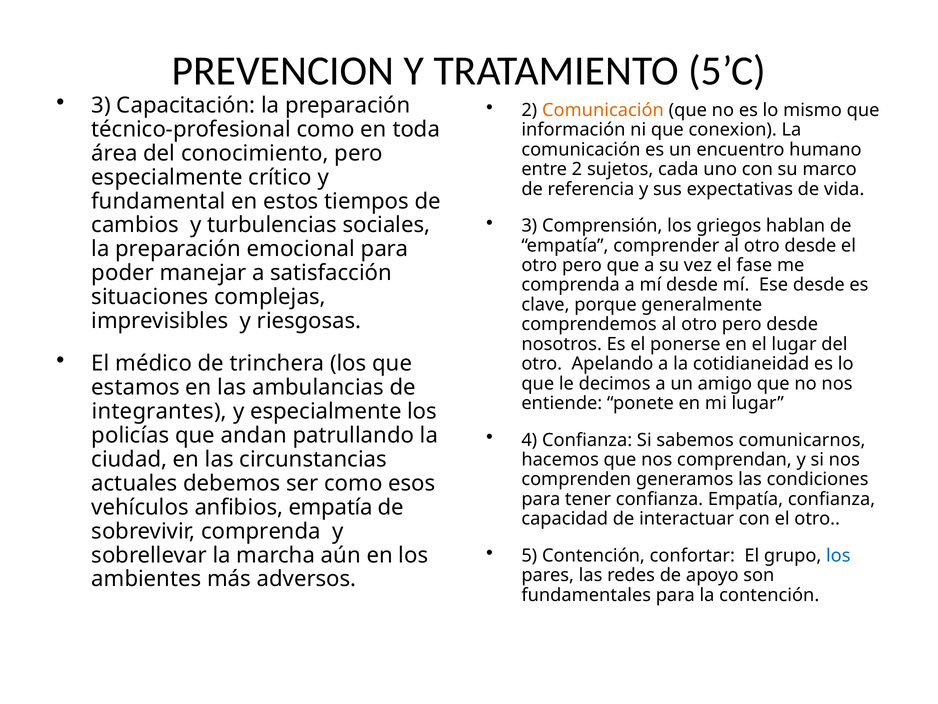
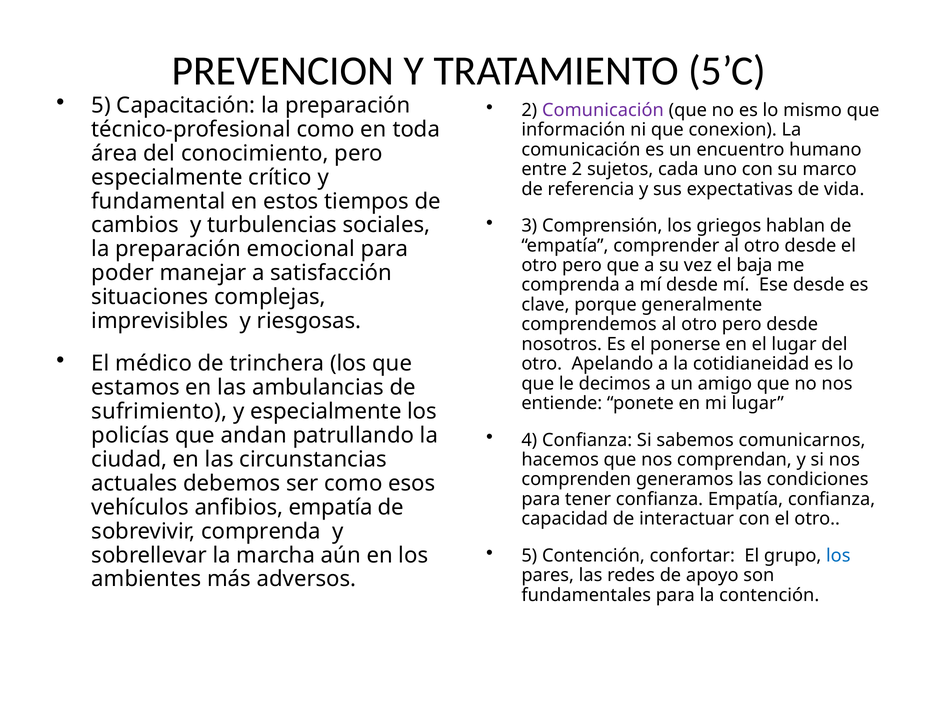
3: 3 -> 5 (101, 105)
Comunicación colour: orange -> purple (603, 110)
fase: fase -> baja (754, 265)
integrantes: integrantes -> sufrimiento (159, 411)
